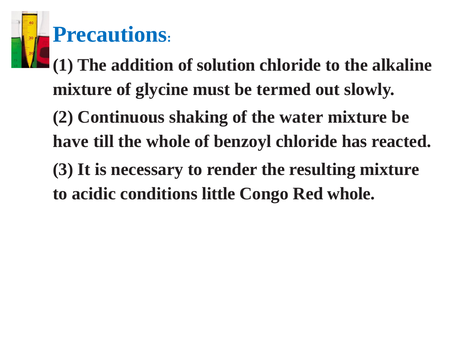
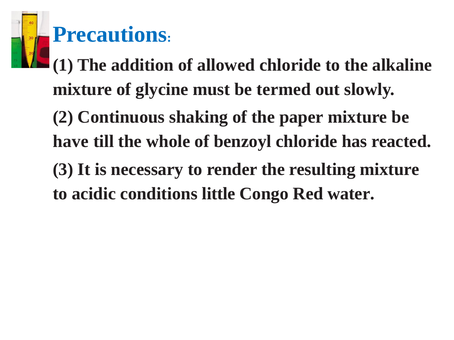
solution: solution -> allowed (226, 65)
water: water -> paper (301, 117)
Red whole: whole -> water (351, 194)
